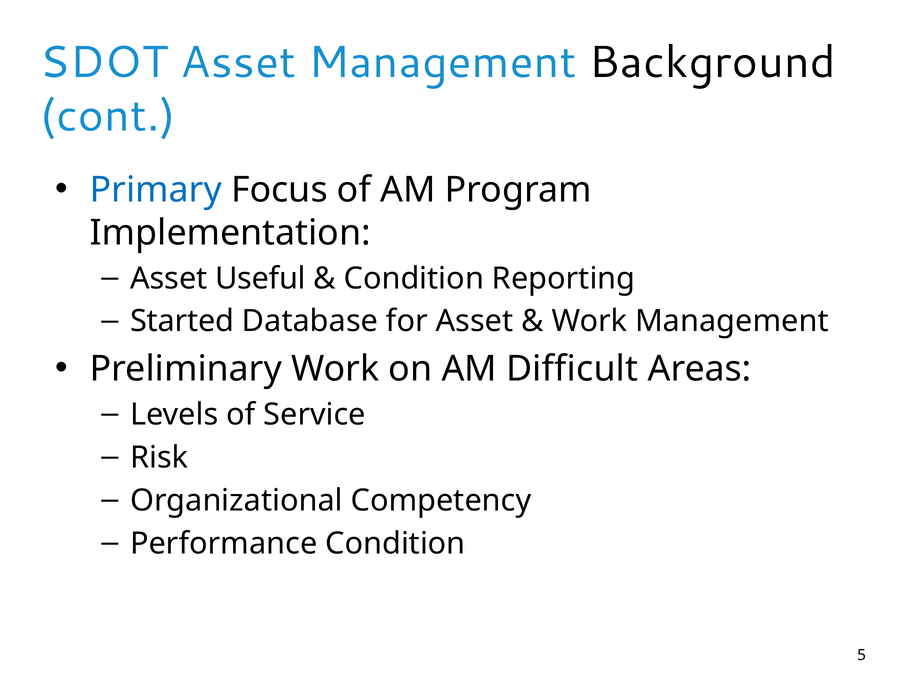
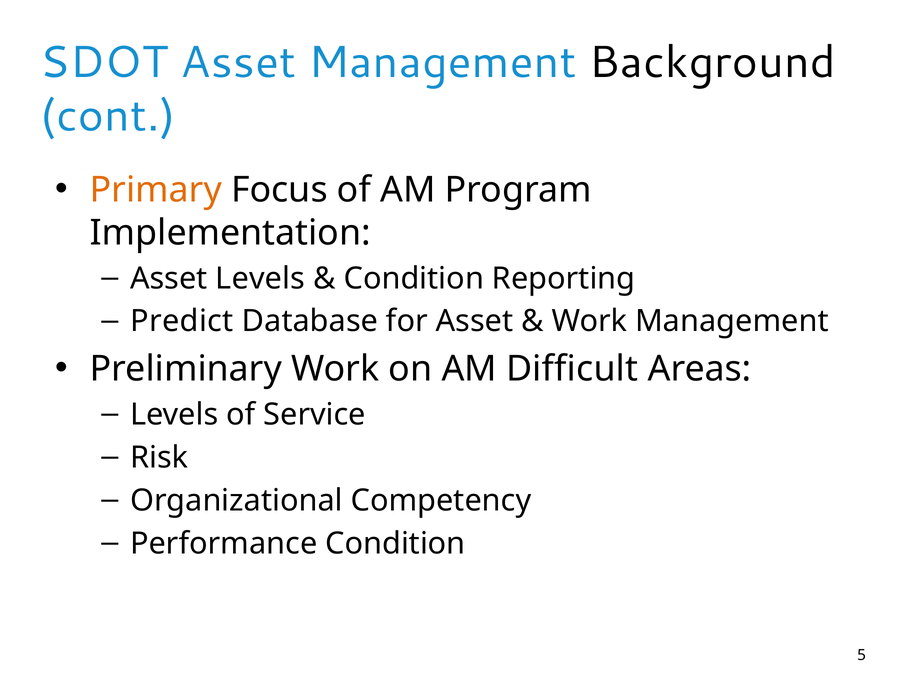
Primary colour: blue -> orange (156, 190)
Asset Useful: Useful -> Levels (260, 278)
Started: Started -> Predict (182, 321)
